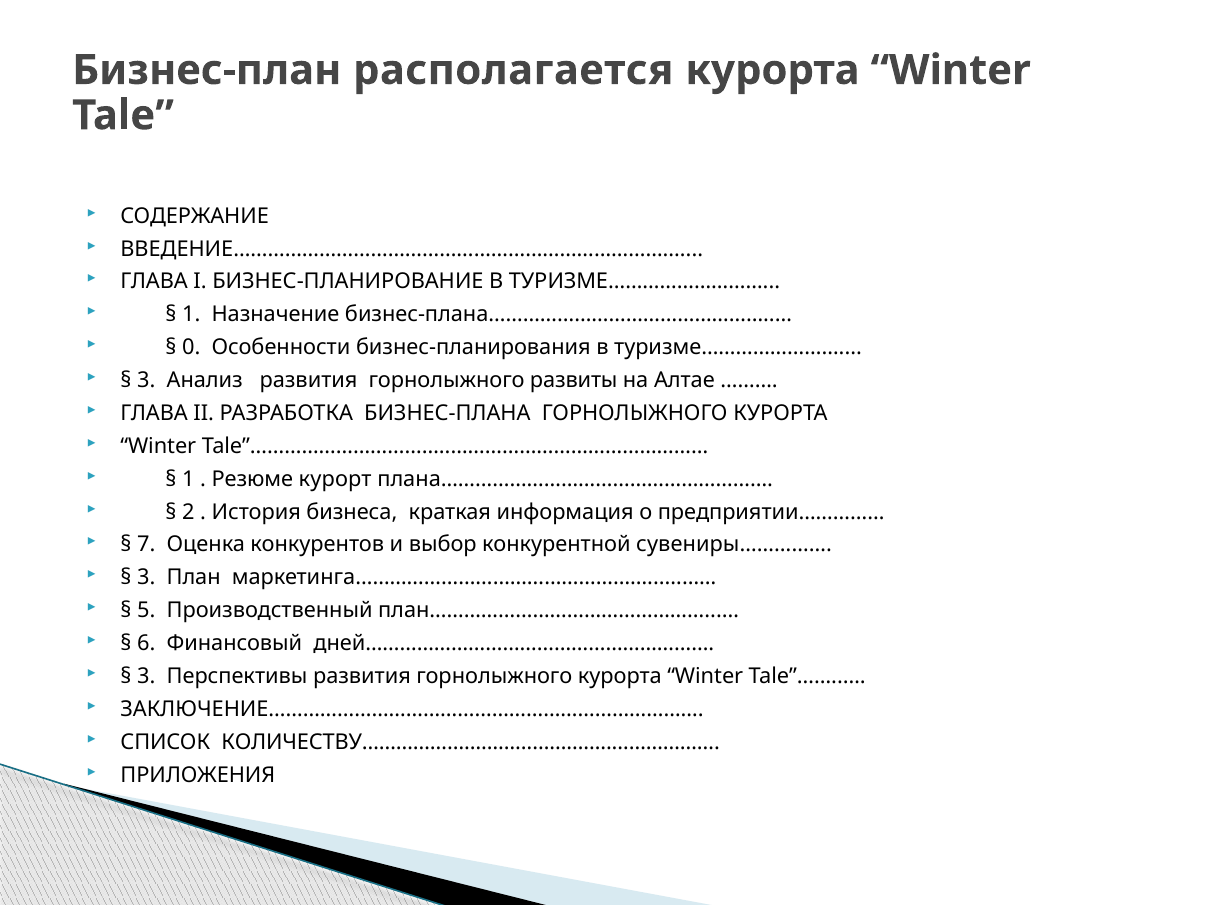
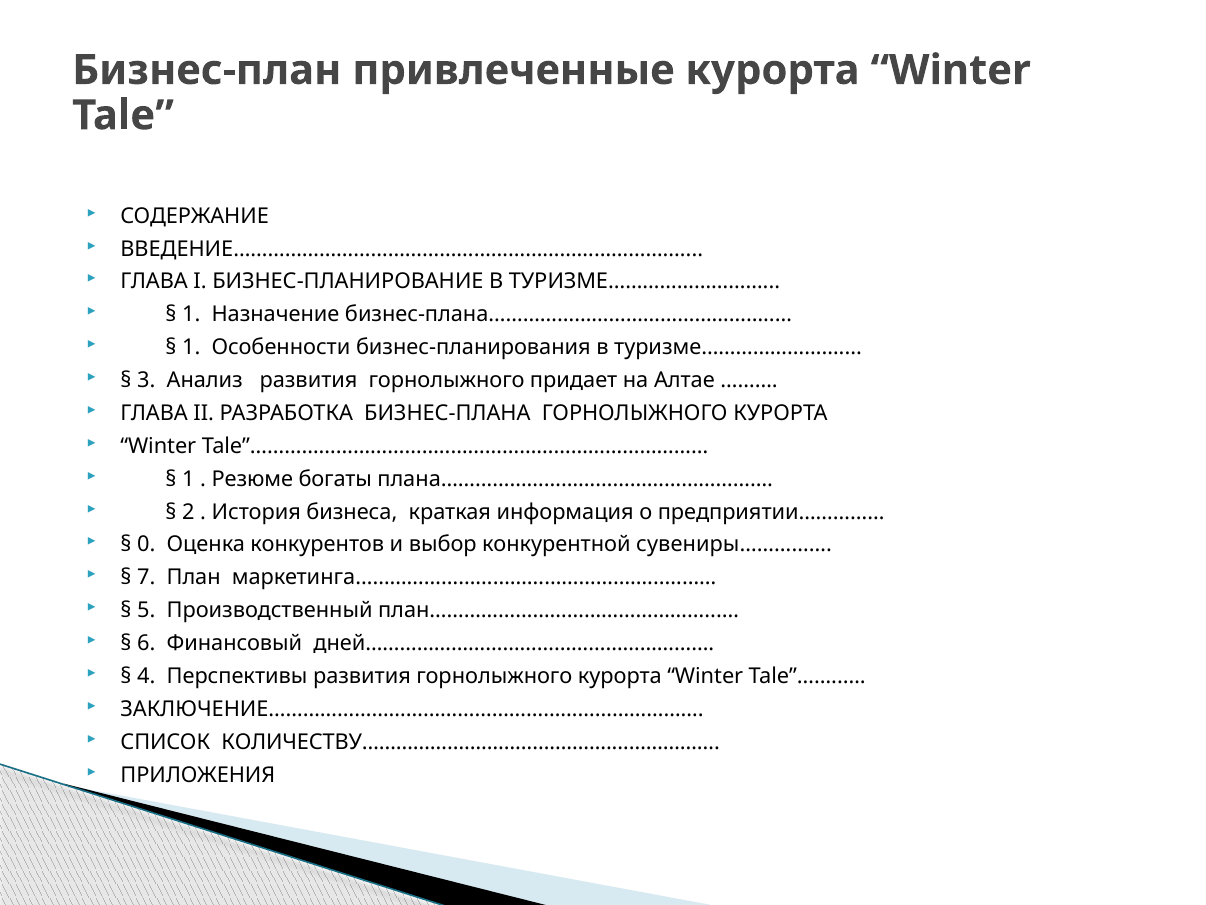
располагается: располагается -> привлеченные (513, 70)
0: 0 -> 1 (191, 347)
развиты: развиты -> придает (574, 380)
курорт: курорт -> богаты (335, 479)
7: 7 -> 0 (146, 544)
3: 3 -> 7 (146, 577)
3: 3 -> 4 (146, 676)
